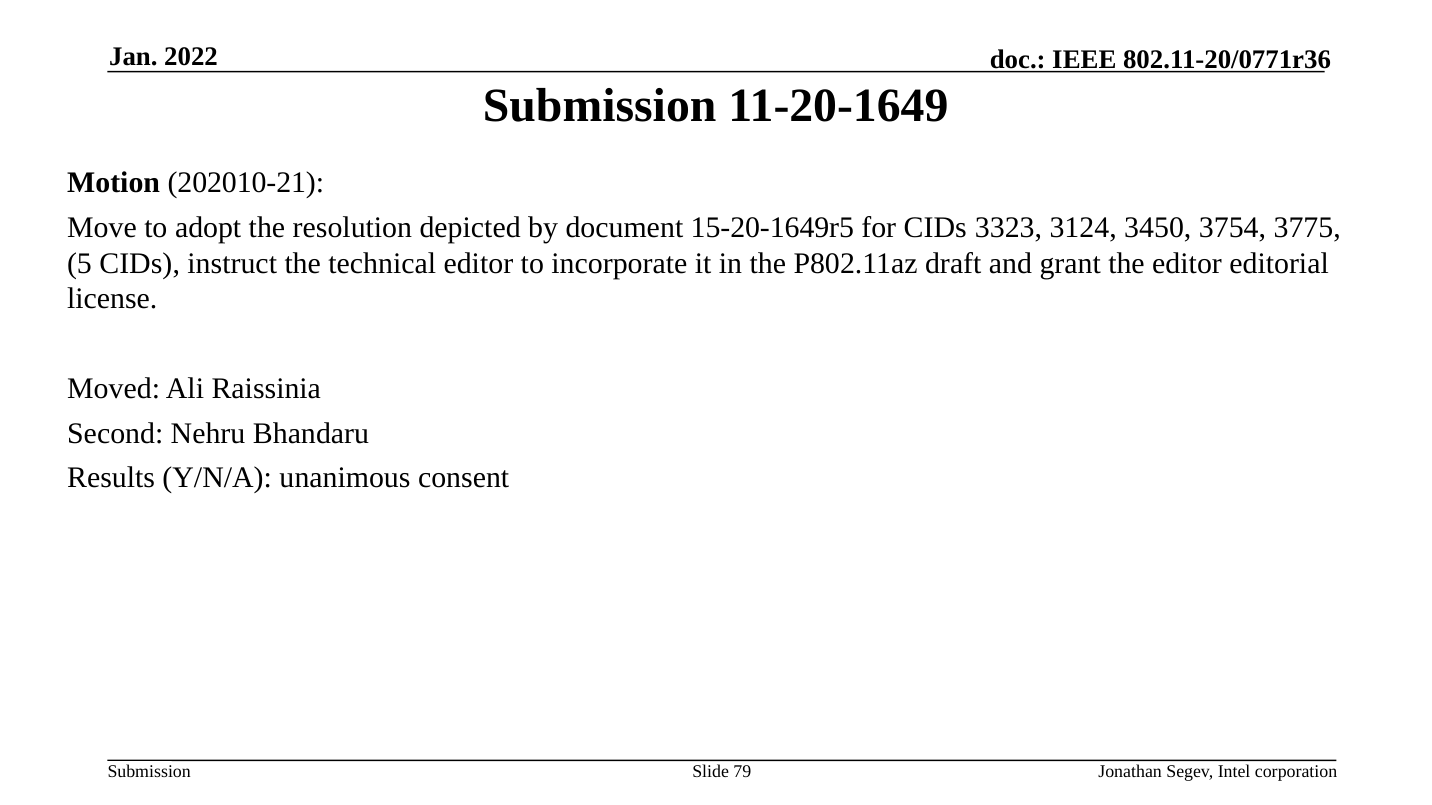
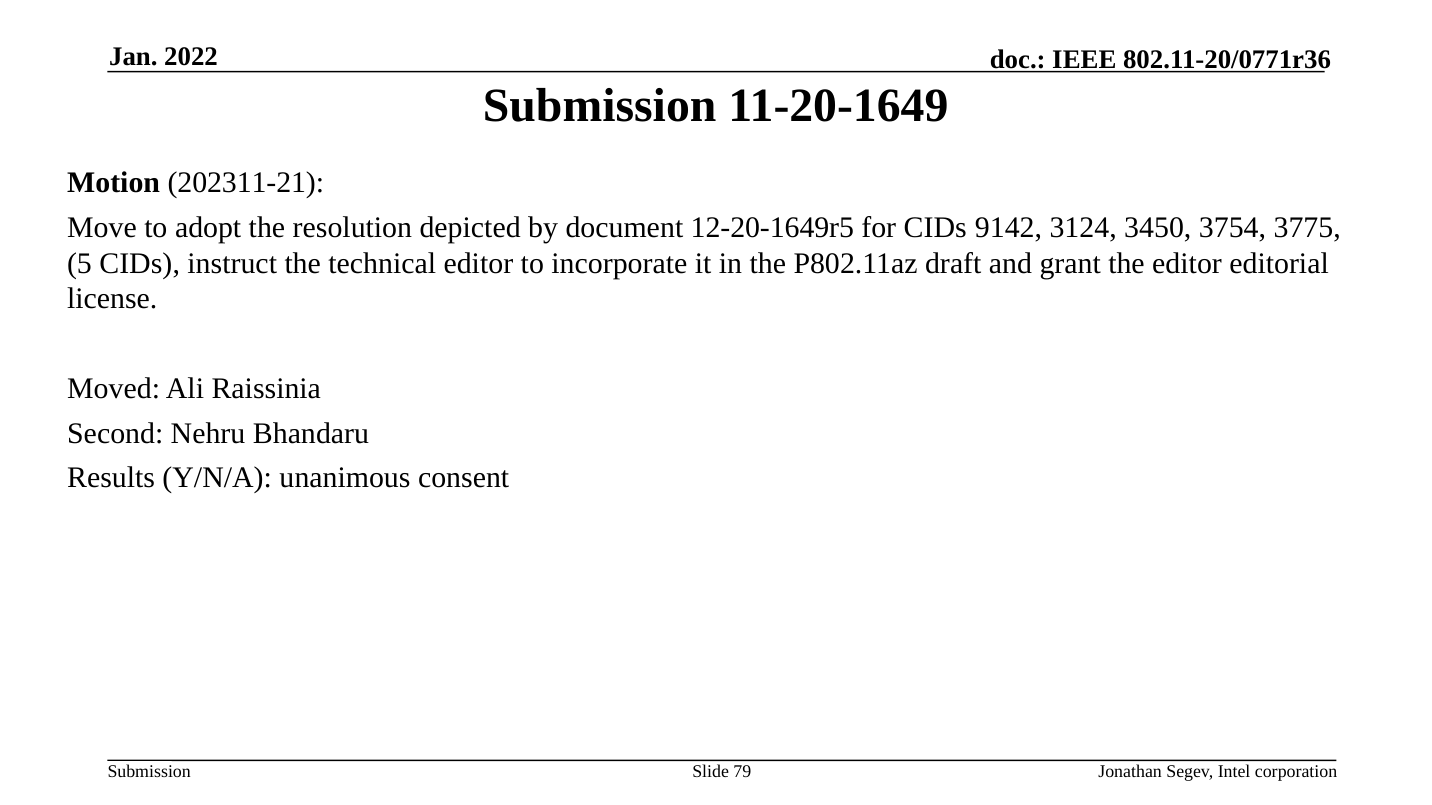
202010-21: 202010-21 -> 202311-21 (246, 183)
15-20-1649r5: 15-20-1649r5 -> 12-20-1649r5 (772, 228)
3323: 3323 -> 9142 (1009, 228)
